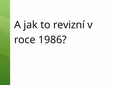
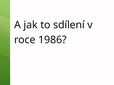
revizní: revizní -> sdílení (69, 25)
